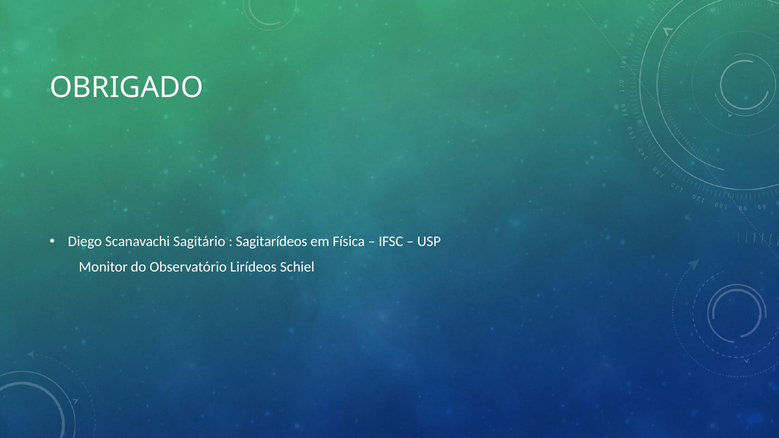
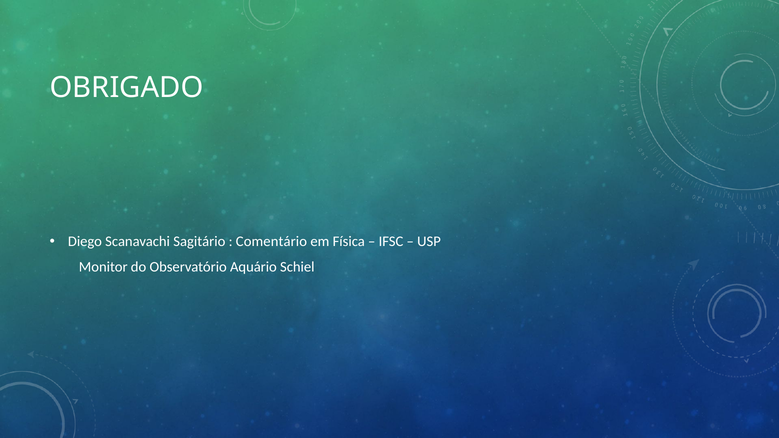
Sagitarídeos: Sagitarídeos -> Comentário (271, 242)
Lirídeos: Lirídeos -> Aquário (253, 267)
